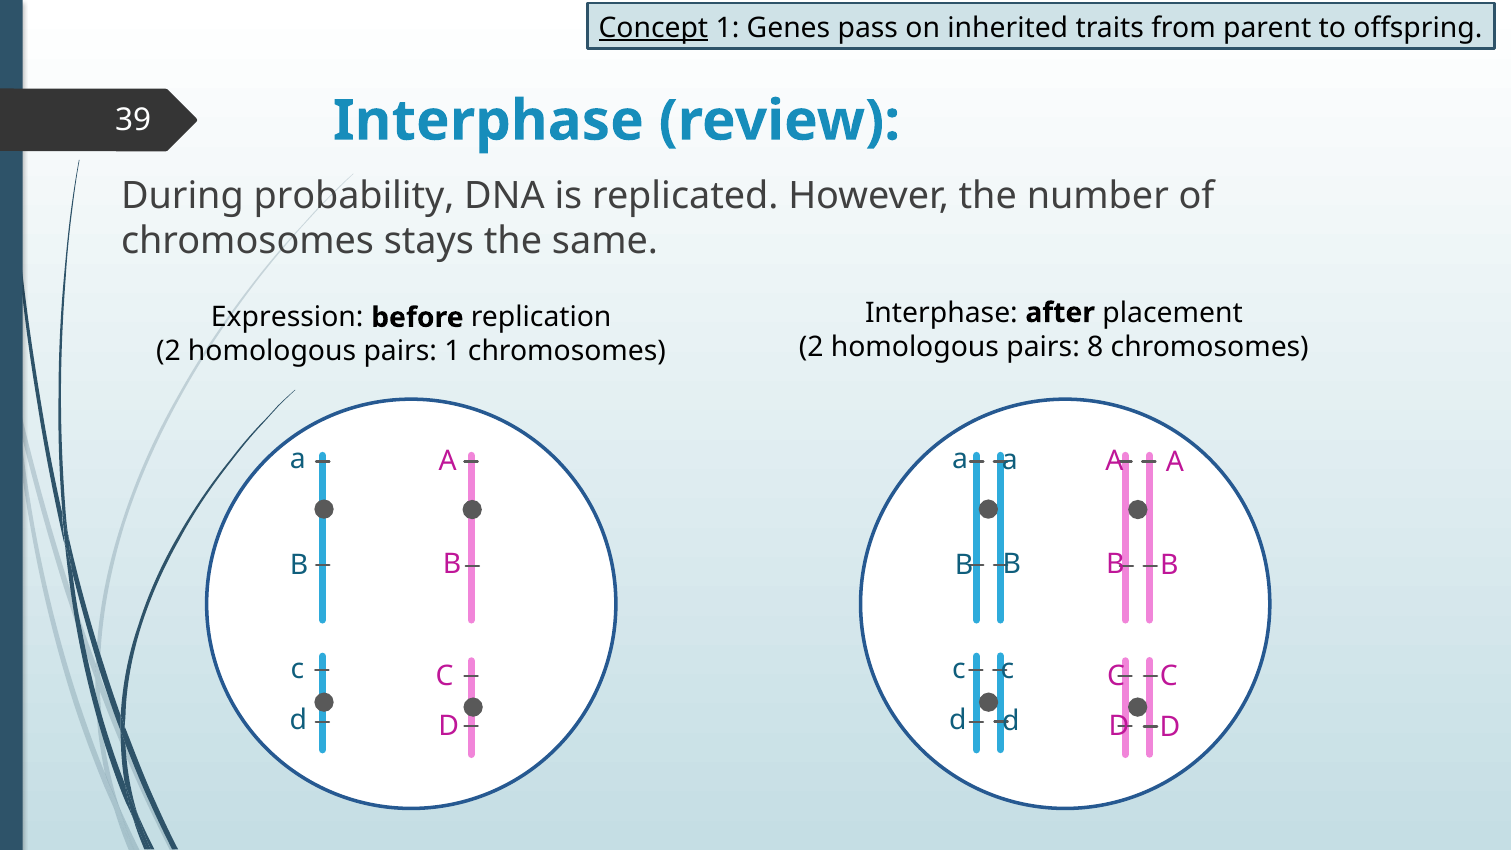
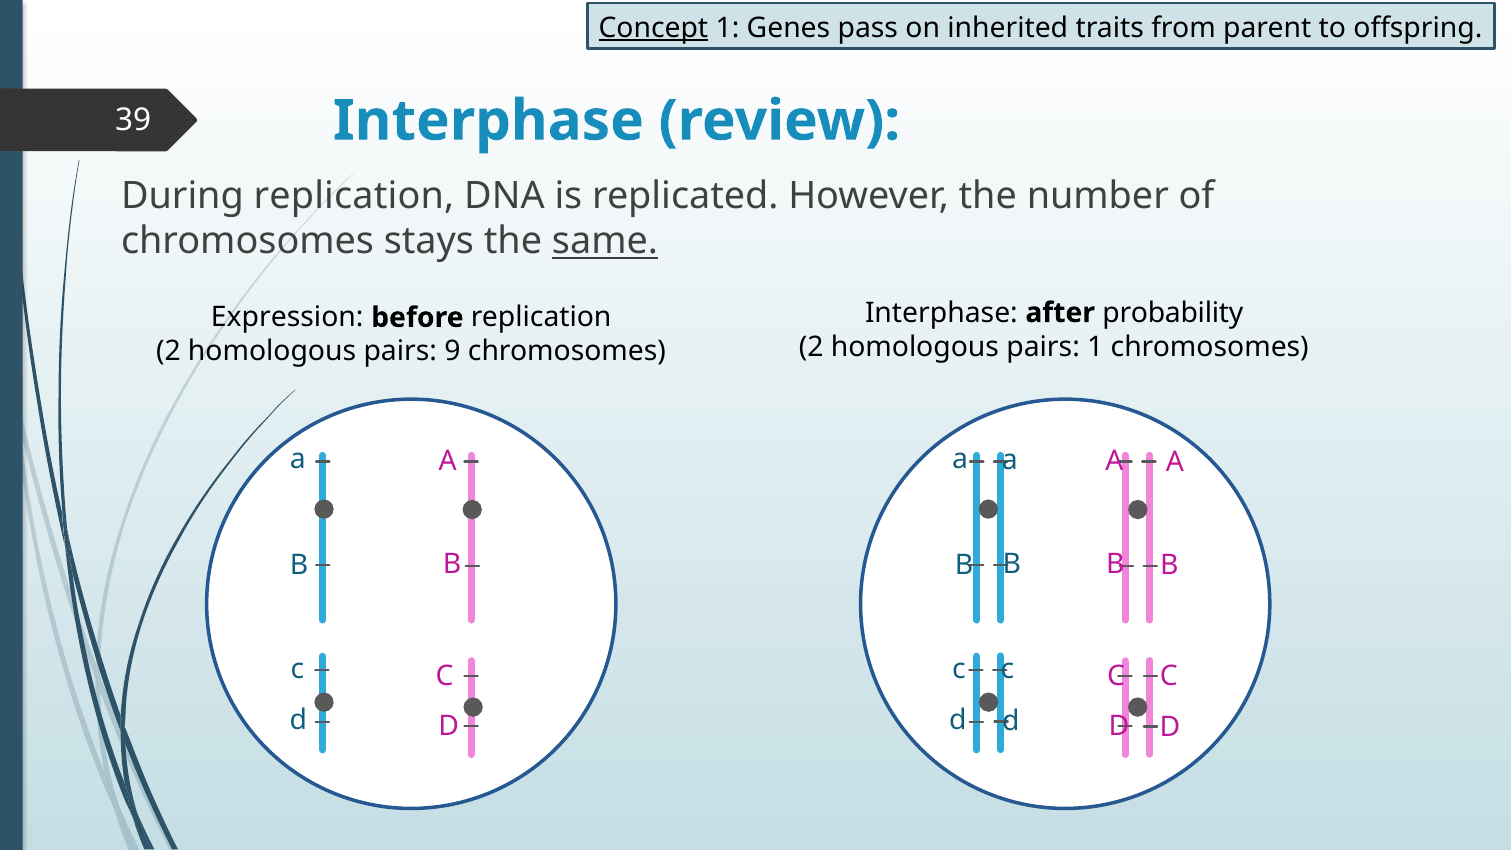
During probability: probability -> replication (354, 196)
same underline: none -> present (605, 241)
placement: placement -> probability (1173, 313)
pairs 8: 8 -> 1 (1095, 347)
pairs 1: 1 -> 9 (452, 352)
